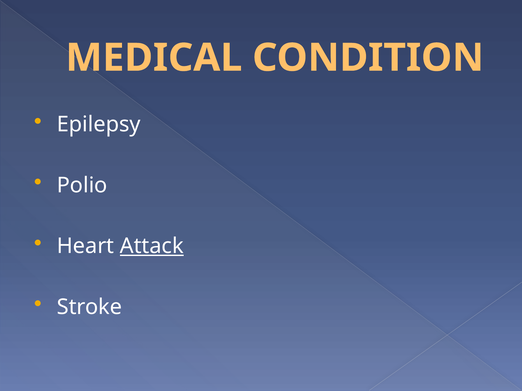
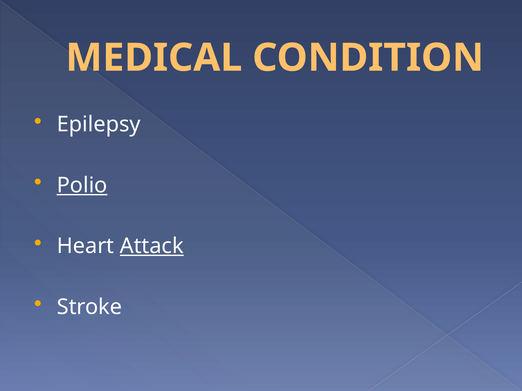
Polio underline: none -> present (82, 186)
